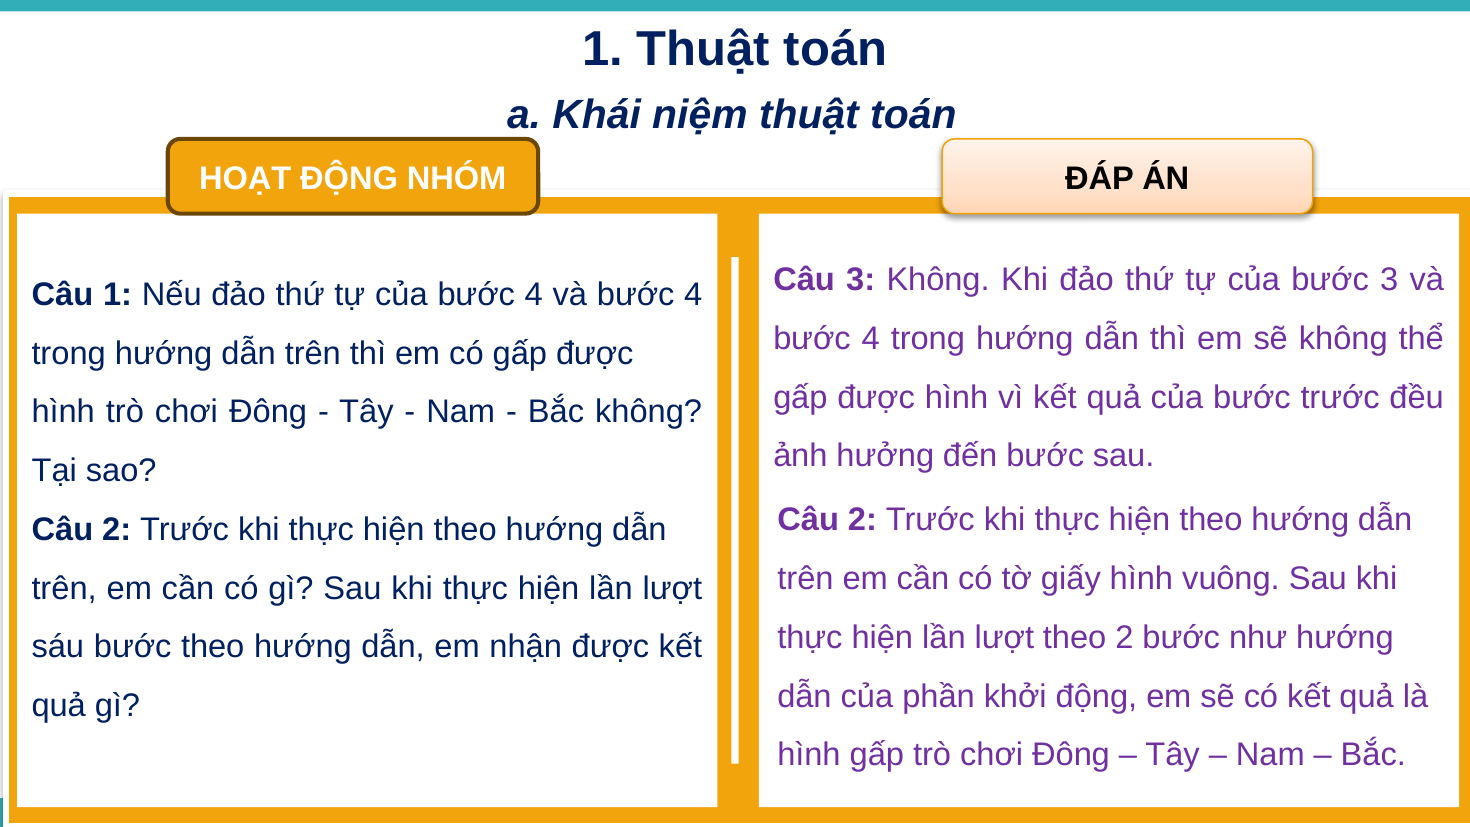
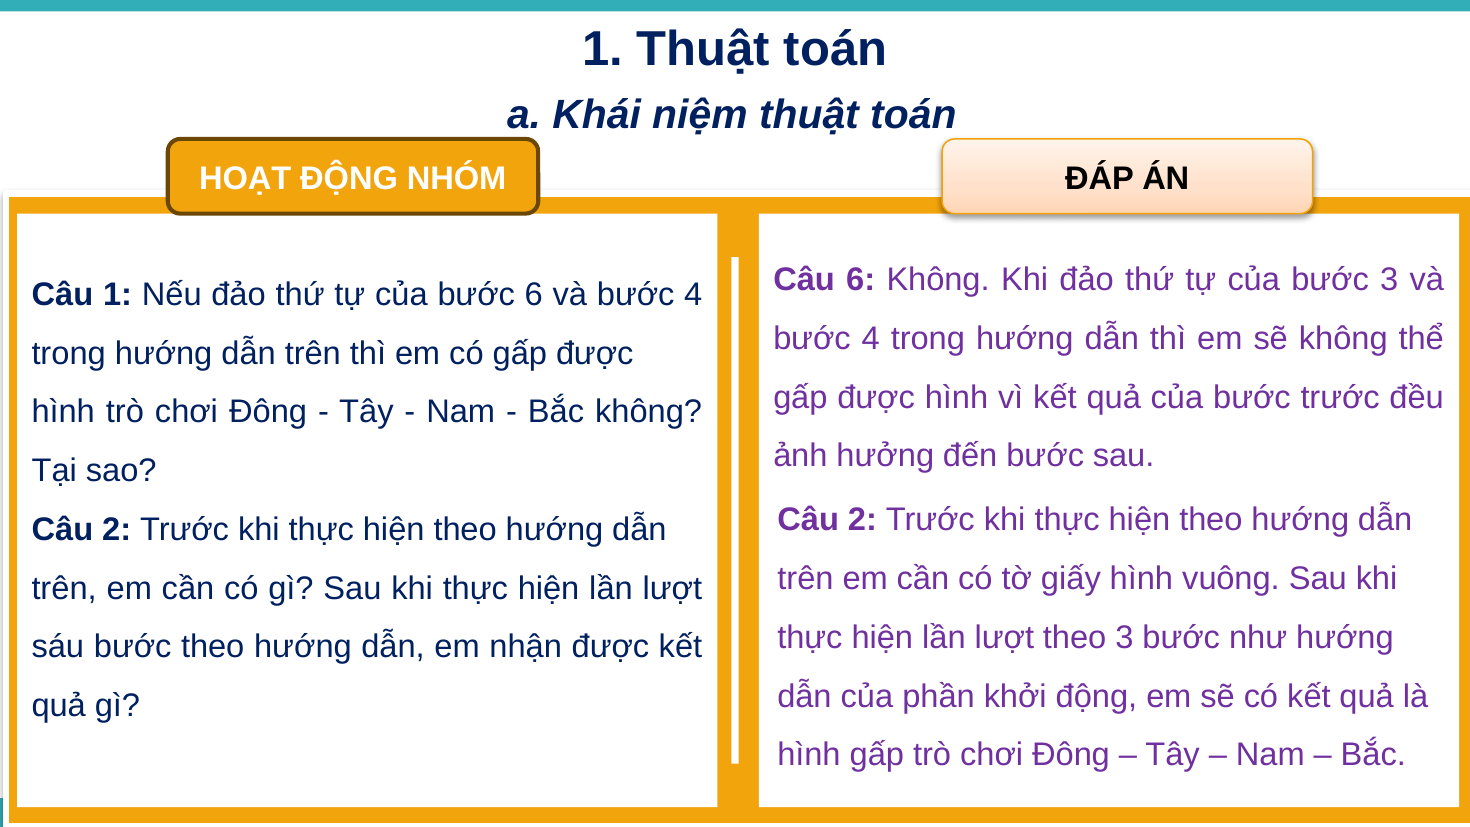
Câu 3: 3 -> 6 (861, 280)
của bước 4: 4 -> 6 (534, 295)
theo 2: 2 -> 3 (1124, 637)
